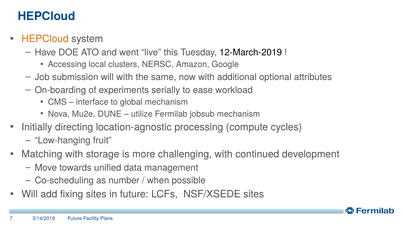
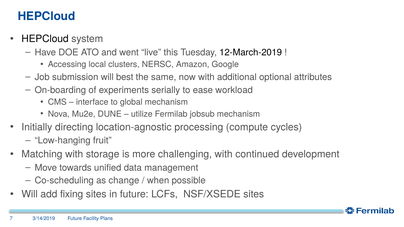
HEPCloud colour: orange -> black (45, 39)
will with: with -> best (125, 77)
number: number -> change (124, 181)
